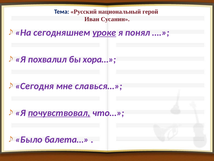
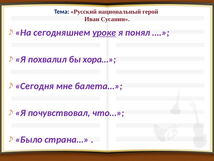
славься…: славься… -> балета… (99, 86)
почувствовал underline: present -> none (59, 113)
балета…: балета… -> страна… (67, 139)
